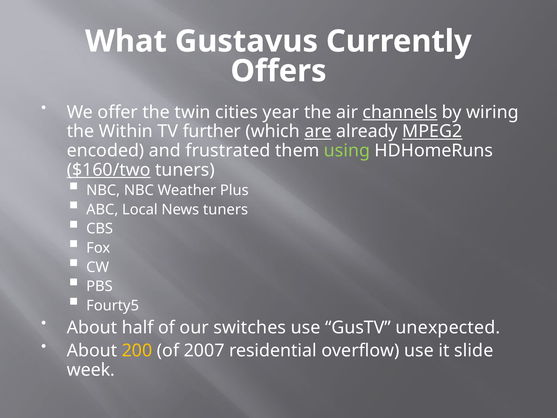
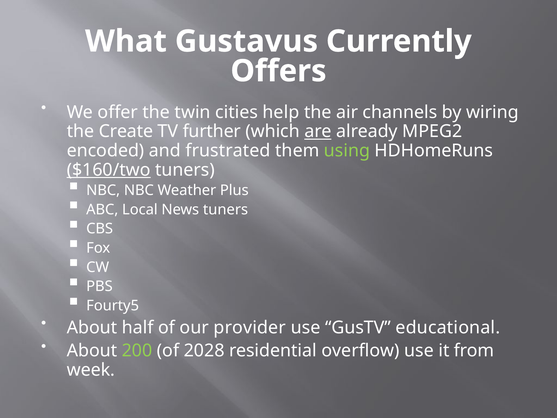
year: year -> help (281, 112)
channels underline: present -> none (400, 112)
Within: Within -> Create (126, 131)
MPEG2 underline: present -> none (432, 131)
switches: switches -> provider (250, 327)
unexpected: unexpected -> educational (448, 327)
200 colour: yellow -> light green (137, 350)
2007: 2007 -> 2028 (204, 350)
slide: slide -> from (474, 350)
